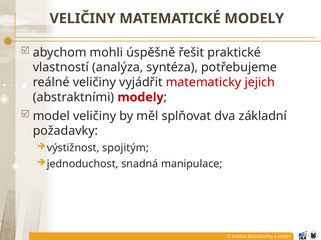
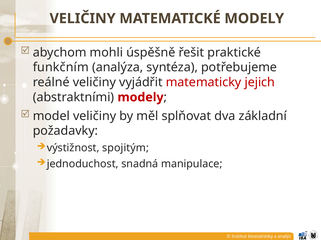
vlastností: vlastností -> funkčním (61, 68)
